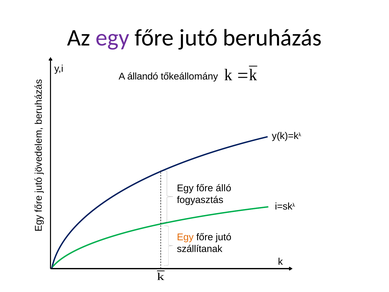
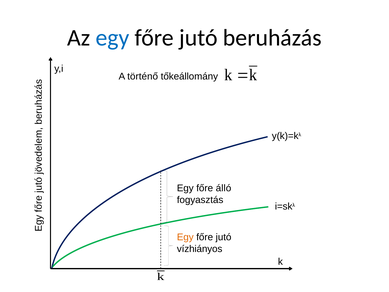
egy colour: purple -> blue (112, 38)
állandó: állandó -> történő (143, 76)
szállítanak: szállítanak -> vízhiányos (200, 249)
